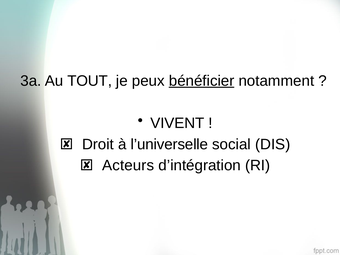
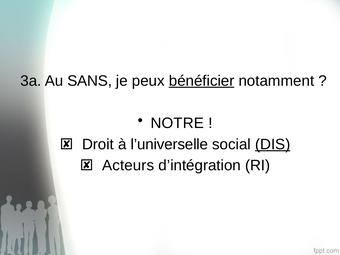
TOUT: TOUT -> SANS (90, 81)
VIVENT: VIVENT -> NOTRE (177, 123)
DIS underline: none -> present (273, 144)
